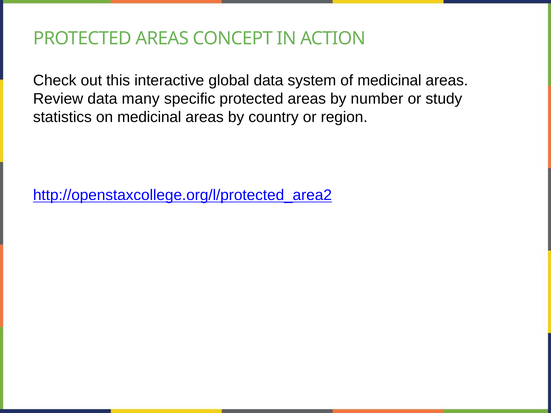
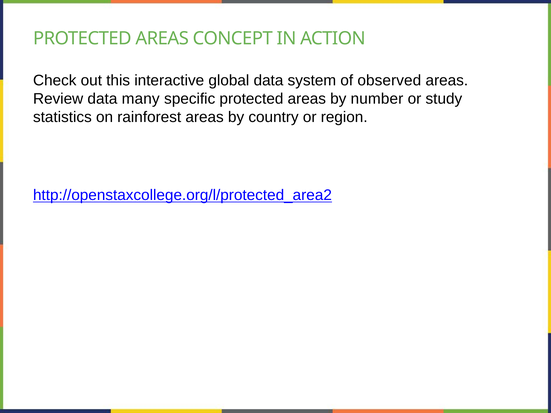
of medicinal: medicinal -> observed (389, 80)
on medicinal: medicinal -> rainforest (149, 117)
